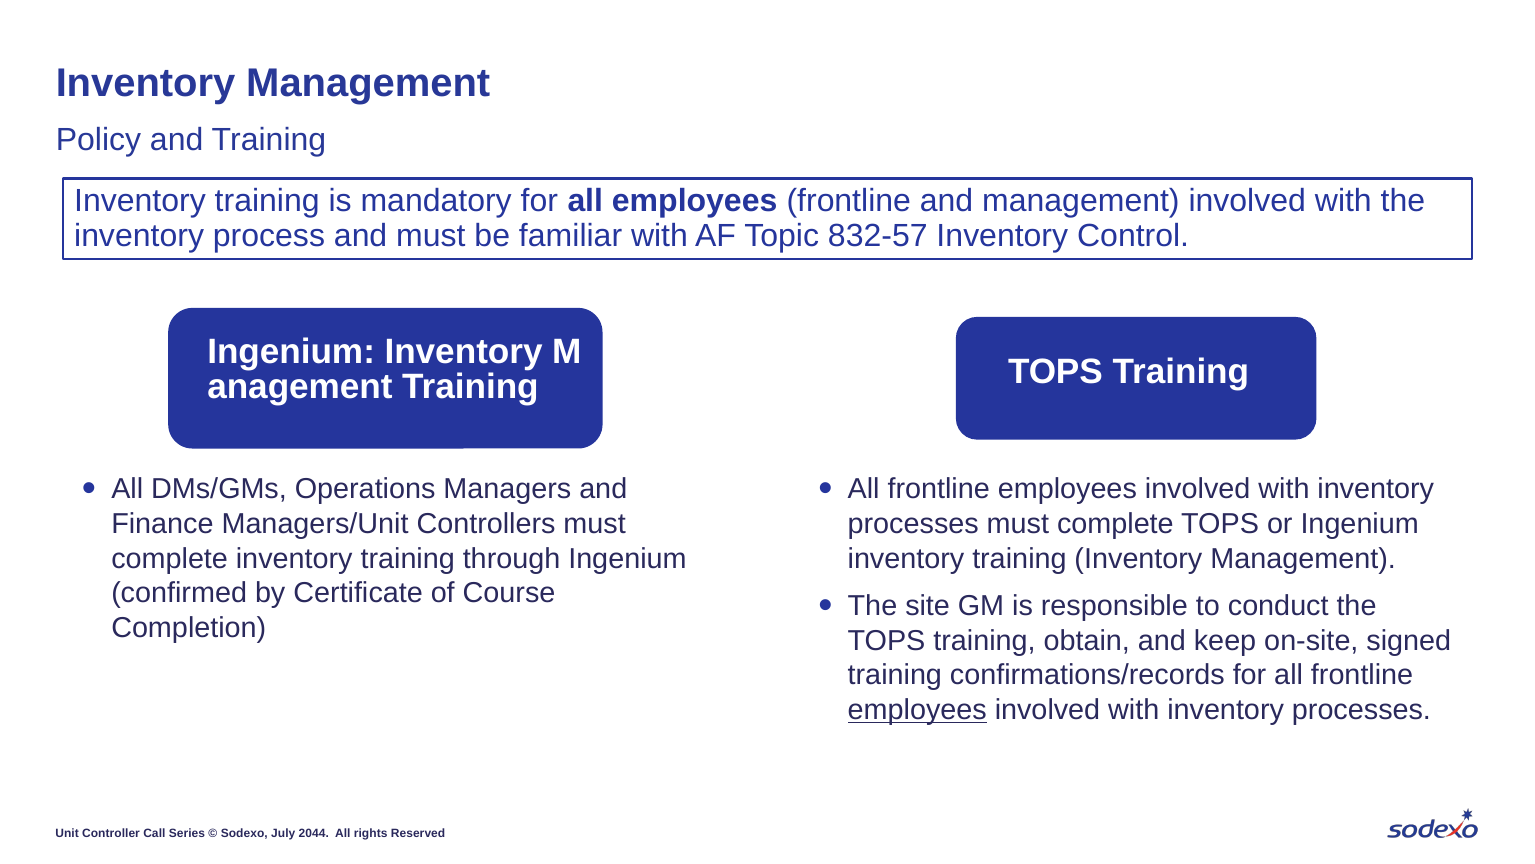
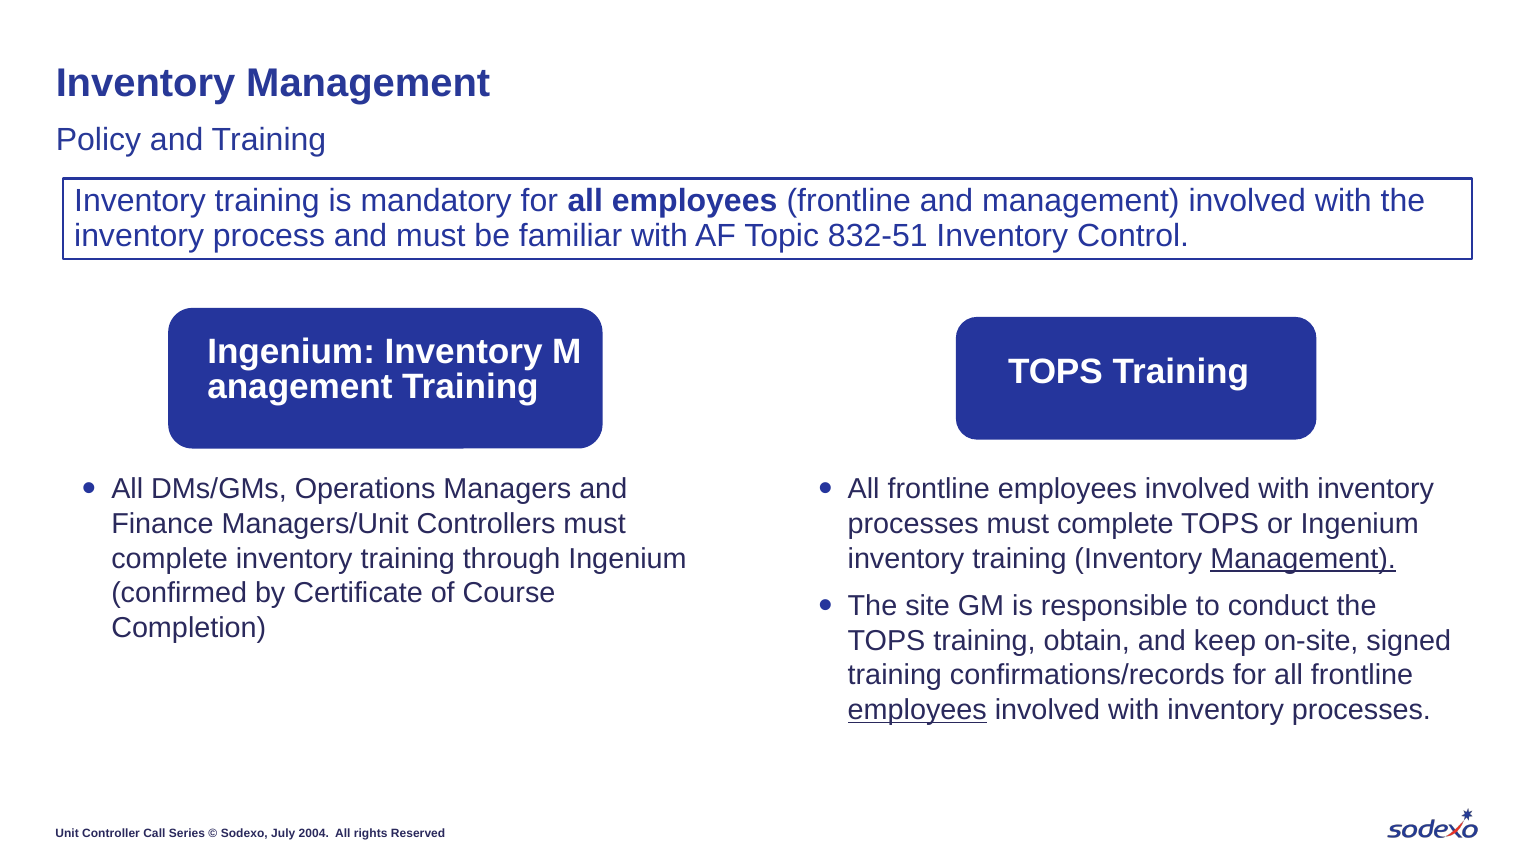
832-57: 832-57 -> 832-51 (878, 236)
Management underline: none -> present (1303, 558)
2044: 2044 -> 2004 (314, 833)
